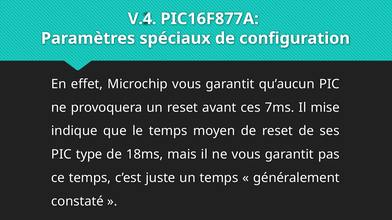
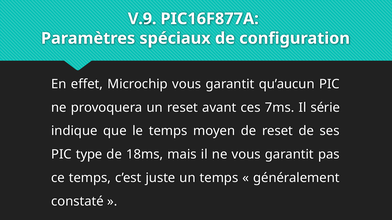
V.4: V.4 -> V.9 (142, 19)
mise: mise -> série (325, 108)
